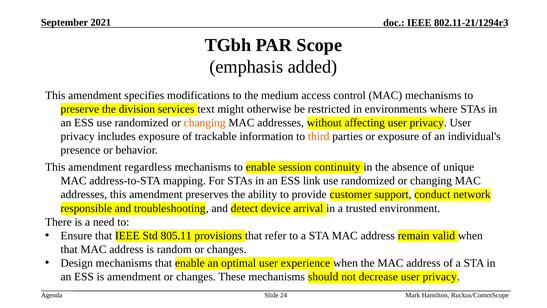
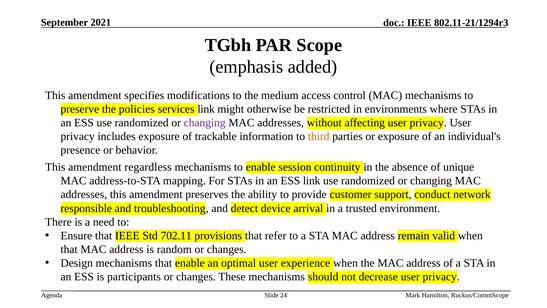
division: division -> policies (137, 109)
services text: text -> link (206, 109)
changing colour: orange -> purple (205, 123)
805.11: 805.11 -> 702.11 (176, 235)
is amendment: amendment -> participants (134, 276)
